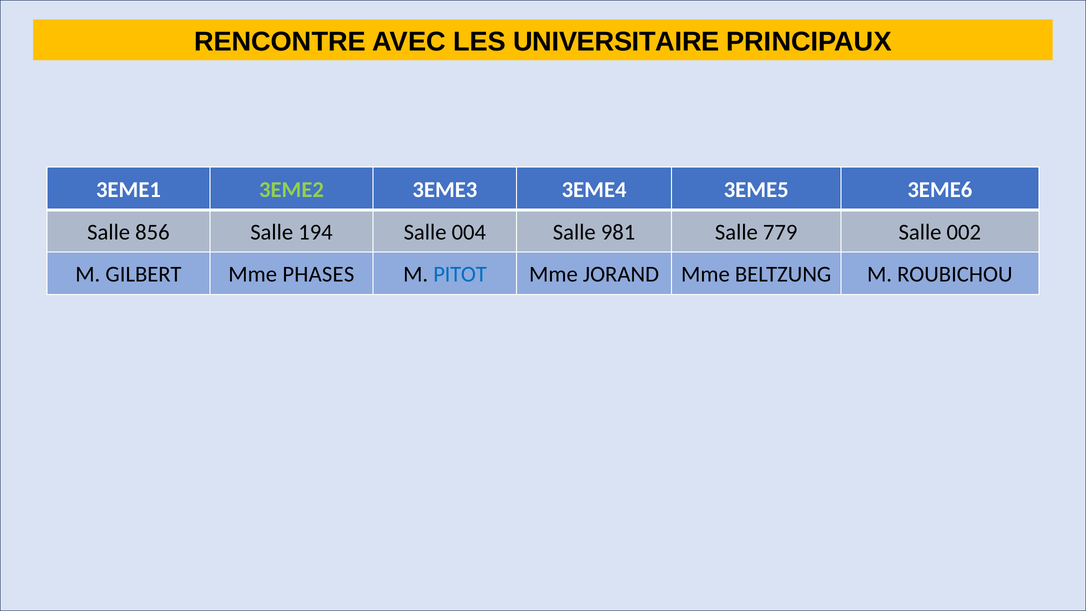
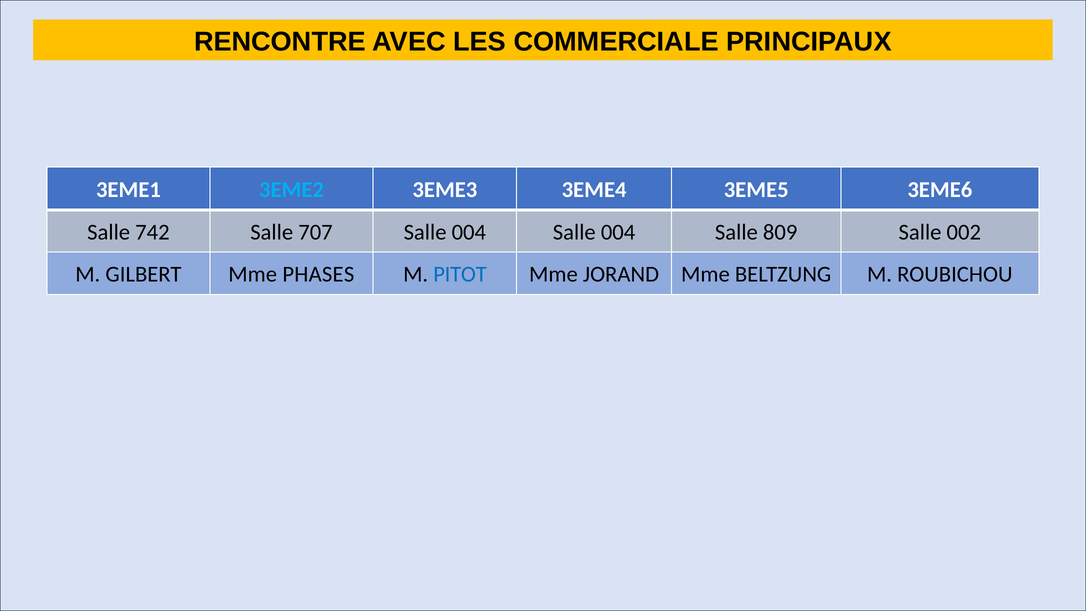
UNIVERSITAIRE: UNIVERSITAIRE -> COMMERCIALE (616, 42)
3EME2 colour: light green -> light blue (291, 190)
856: 856 -> 742 (152, 232)
194: 194 -> 707 (315, 232)
004 Salle 981: 981 -> 004 (618, 232)
779: 779 -> 809 (780, 232)
